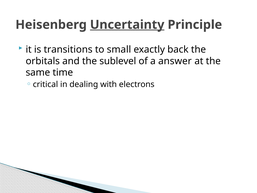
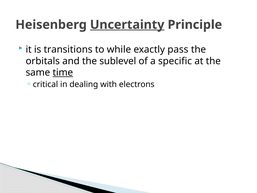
small: small -> while (119, 49)
back: back -> pass (178, 49)
answer: answer -> specific (175, 61)
time underline: none -> present (63, 73)
